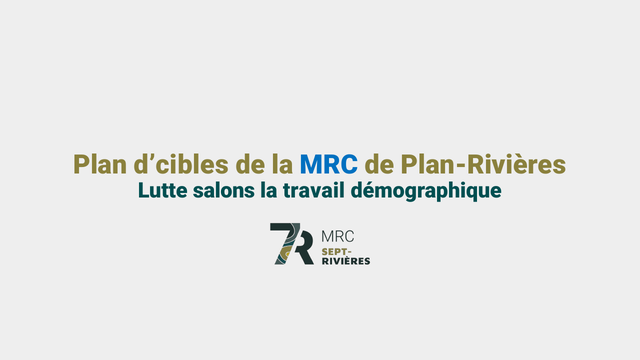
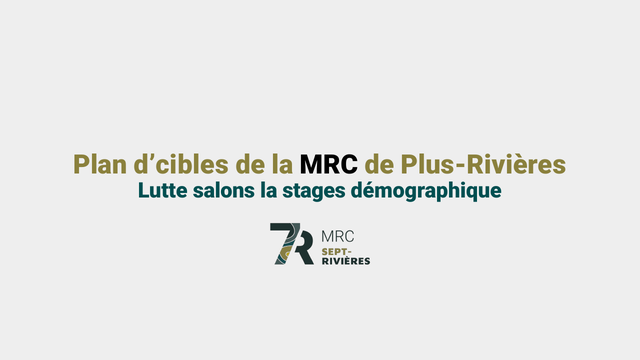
MRC colour: blue -> black (329, 165)
Plan-Rivières: Plan-Rivières -> Plus-Rivières (484, 165)
travail: travail -> stages (314, 191)
